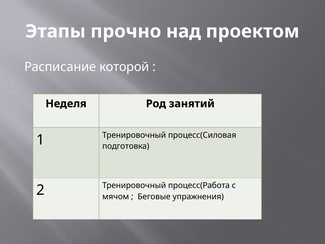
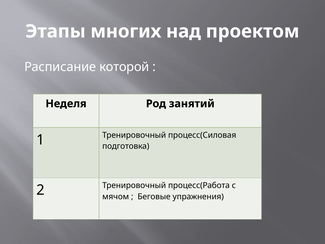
прочно: прочно -> многих (126, 31)
